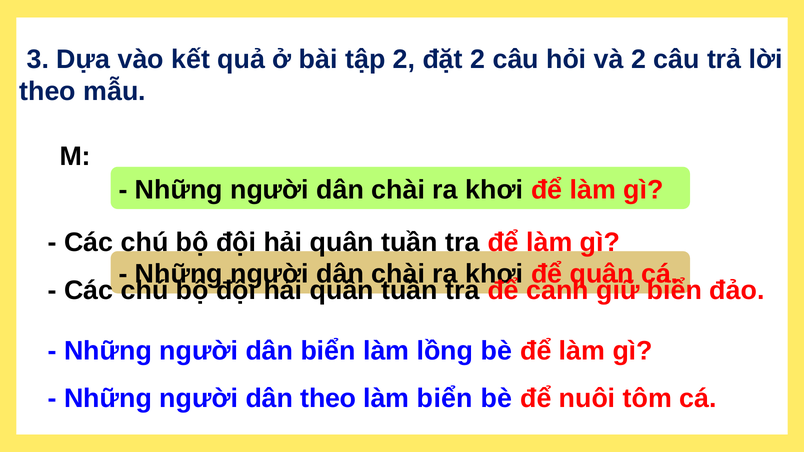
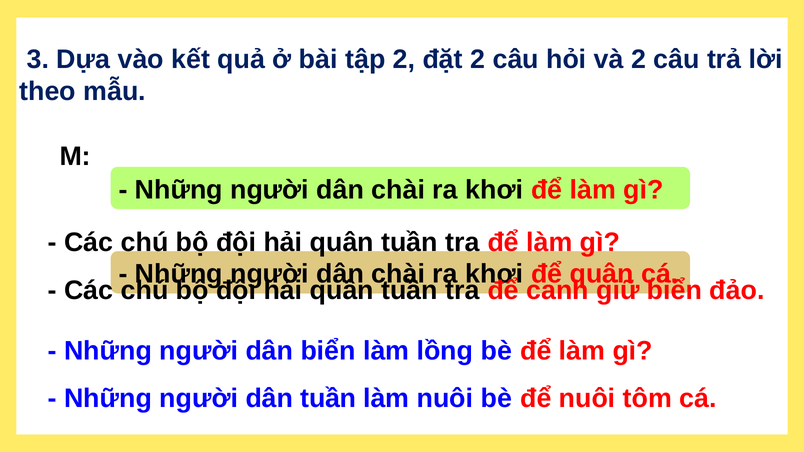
dân theo: theo -> tuần (328, 399)
làm biển: biển -> nuôi (445, 399)
